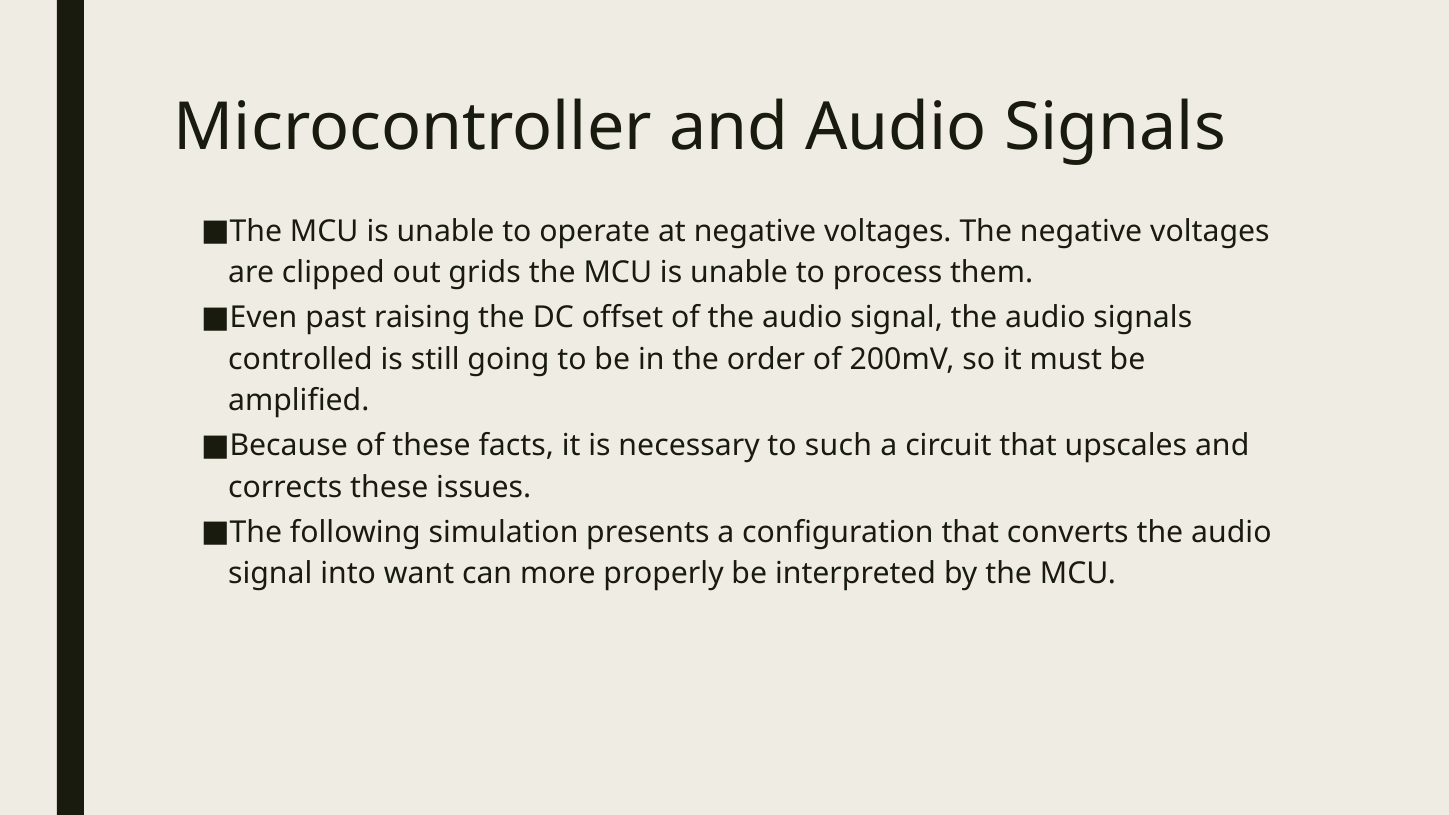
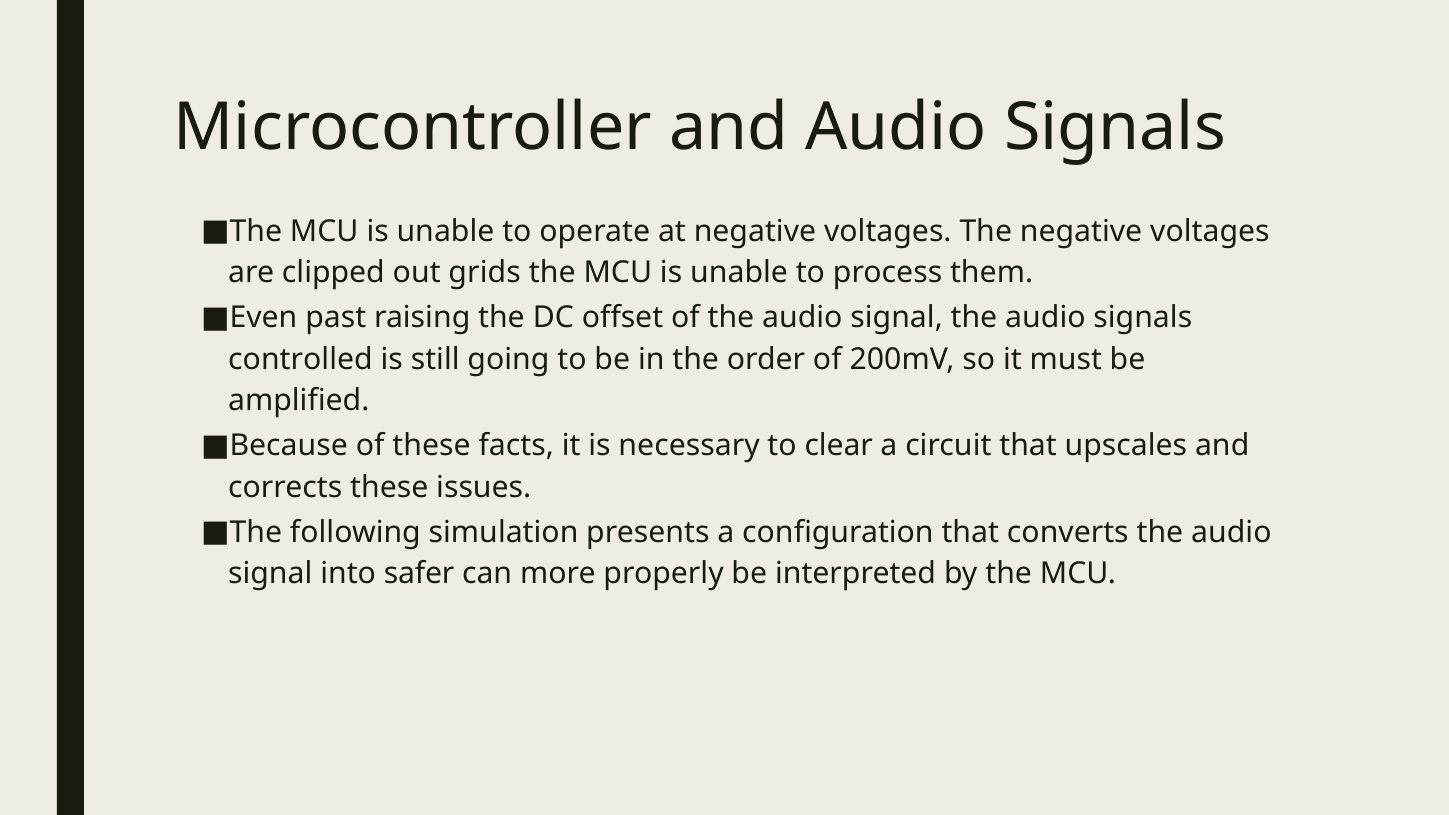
such: such -> clear (839, 446)
want: want -> safer (419, 574)
